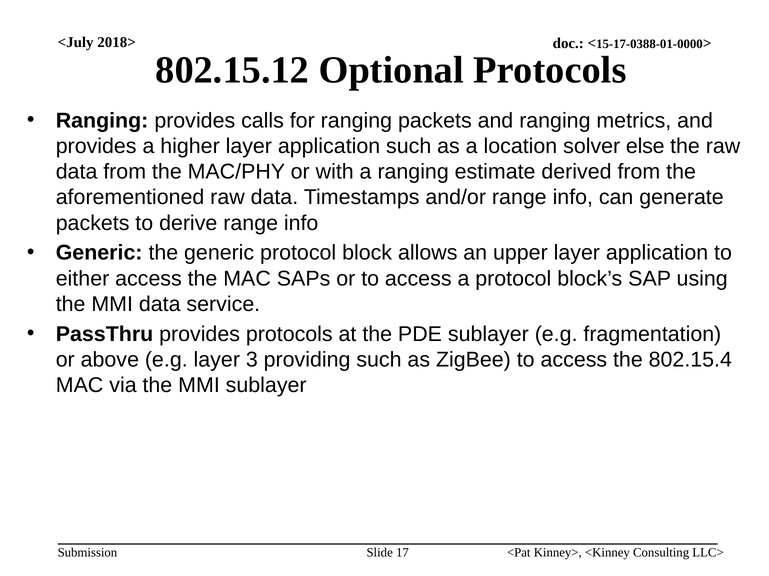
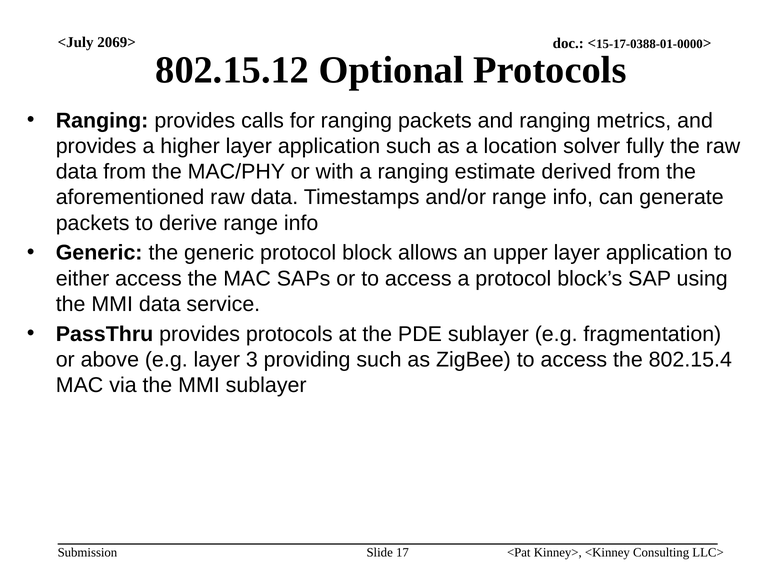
2018>: 2018> -> 2069> (117, 42)
else: else -> fully (645, 146)
